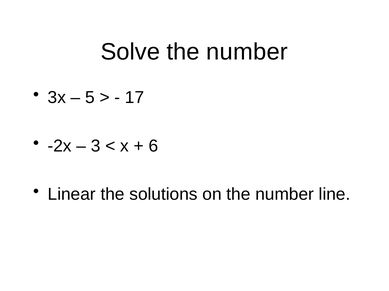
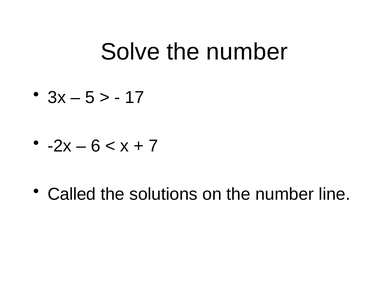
3: 3 -> 6 (96, 146)
6: 6 -> 7 (153, 146)
Linear: Linear -> Called (72, 195)
